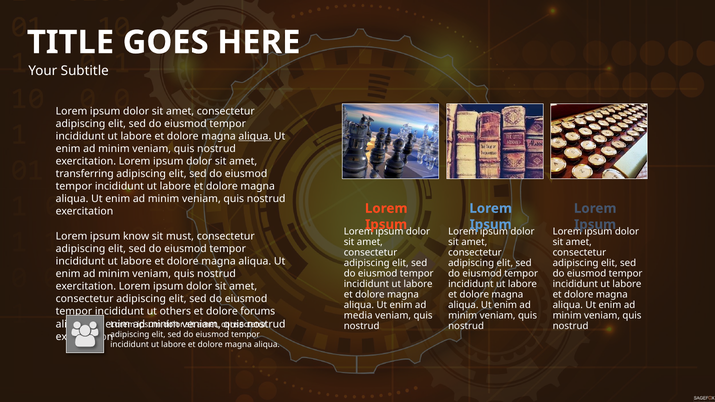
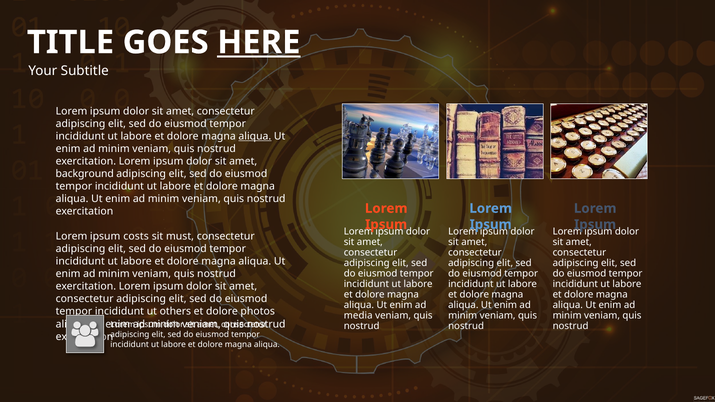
HERE underline: none -> present (259, 42)
transferring: transferring -> background (85, 174)
know: know -> costs (136, 237)
forums: forums -> photos (258, 312)
